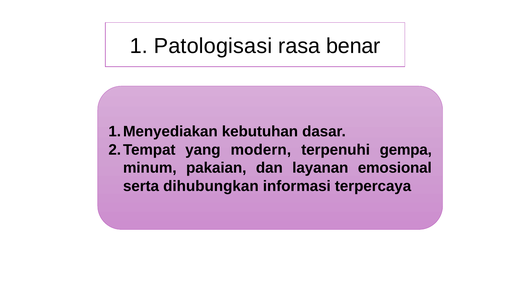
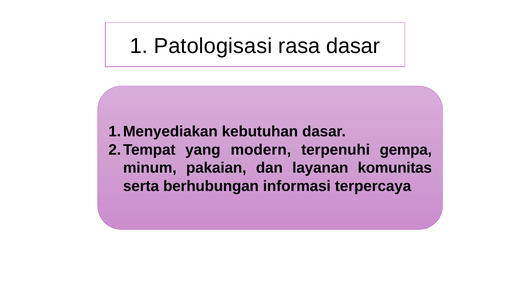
rasa benar: benar -> dasar (353, 46)
emosional: emosional -> komunitas (395, 168)
dihubungkan: dihubungkan -> berhubungan (211, 186)
